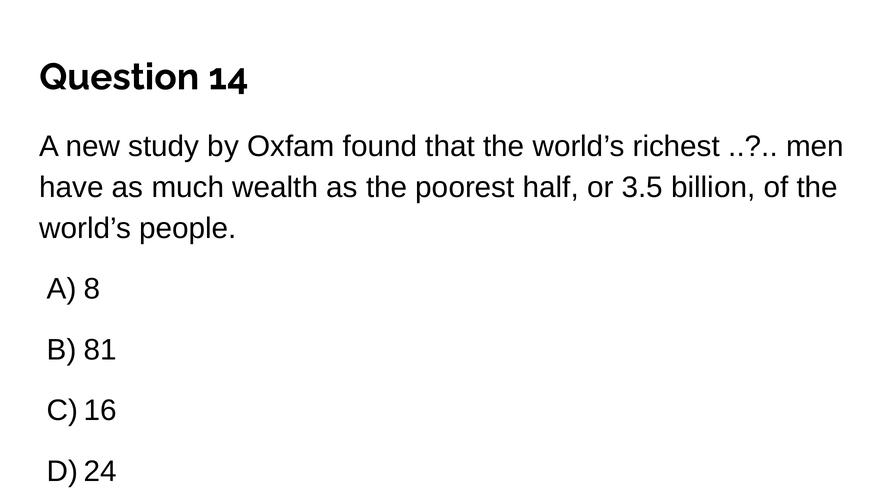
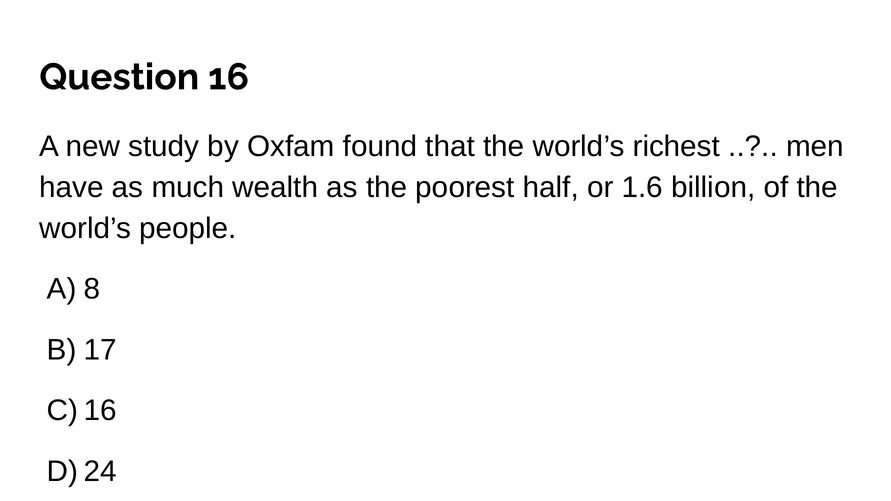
14: 14 -> 16 (229, 77)
3.5: 3.5 -> 1.6 (642, 187)
81: 81 -> 17 (100, 350)
